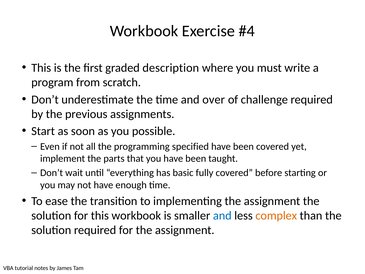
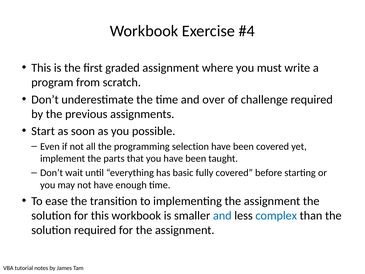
graded description: description -> assignment (171, 68)
specified: specified -> selection (190, 146)
complex colour: orange -> blue (276, 215)
